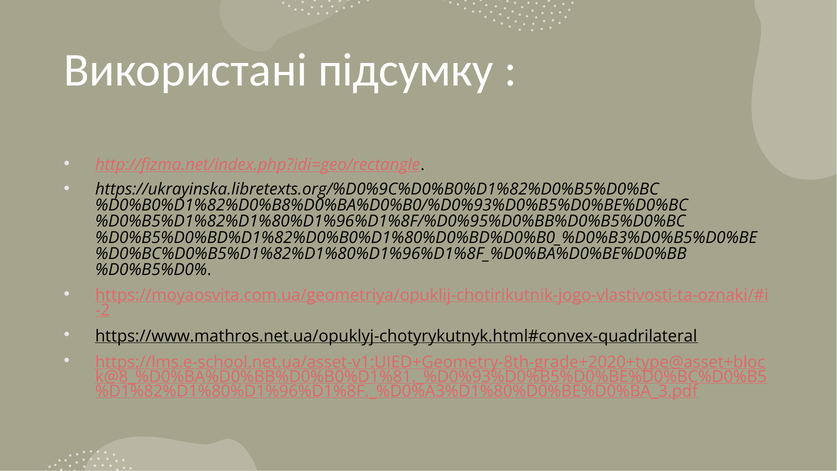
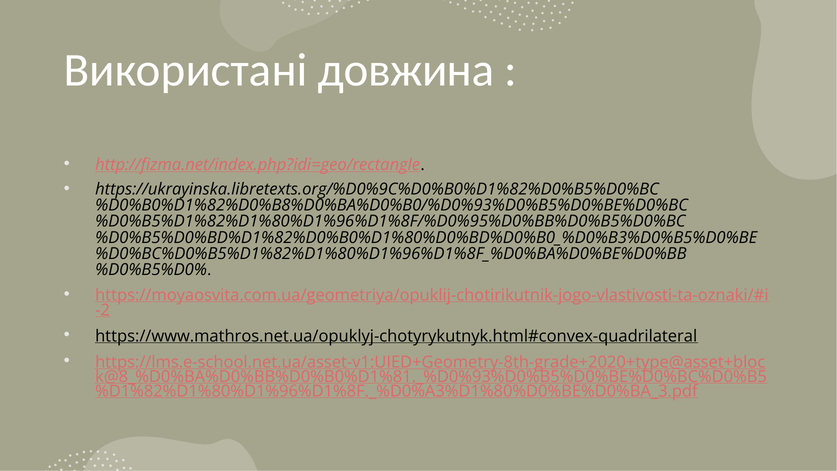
підсумку: підсумку -> довжина (406, 70)
